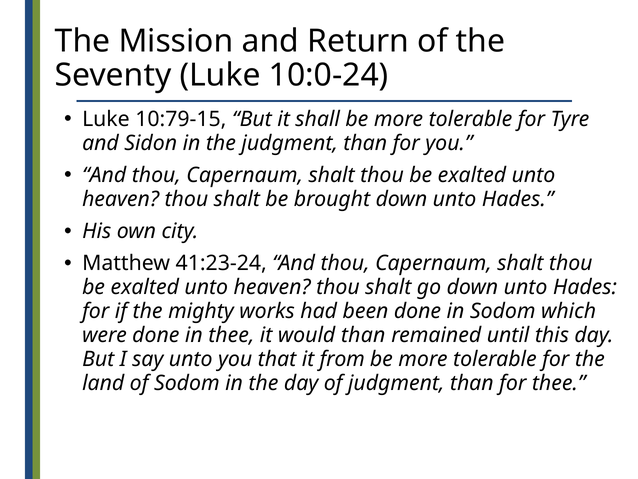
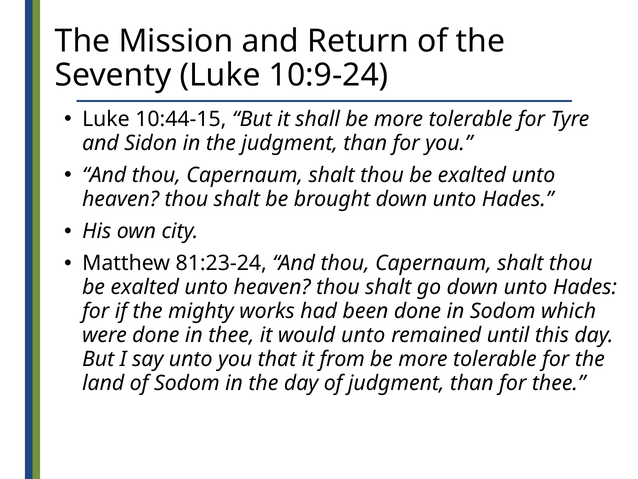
10:0-24: 10:0-24 -> 10:9-24 (329, 75)
10:79-15: 10:79-15 -> 10:44-15 (181, 119)
41:23-24: 41:23-24 -> 81:23-24 (221, 263)
would than: than -> unto (363, 335)
